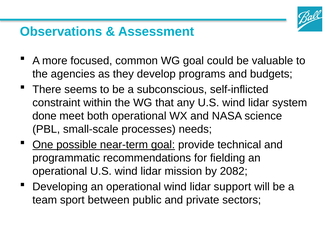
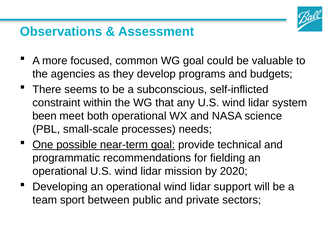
done: done -> been (44, 116)
2082: 2082 -> 2020 (234, 171)
